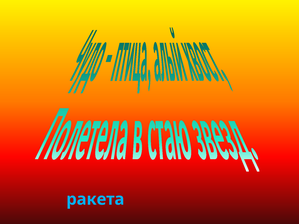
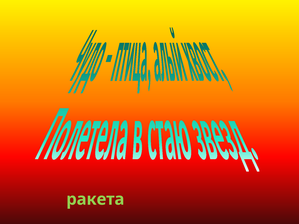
ракета colour: light blue -> light green (95, 199)
